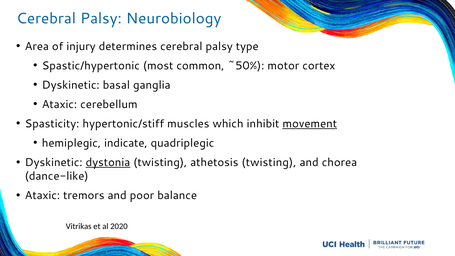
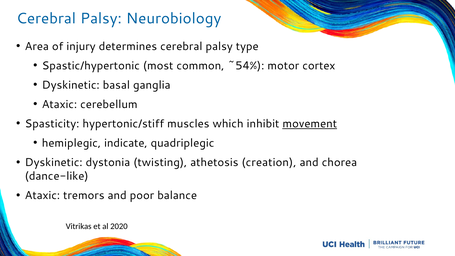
~50%: ~50% -> ~54% (246, 66)
dystonia underline: present -> none (108, 163)
athetosis twisting: twisting -> creation (269, 163)
